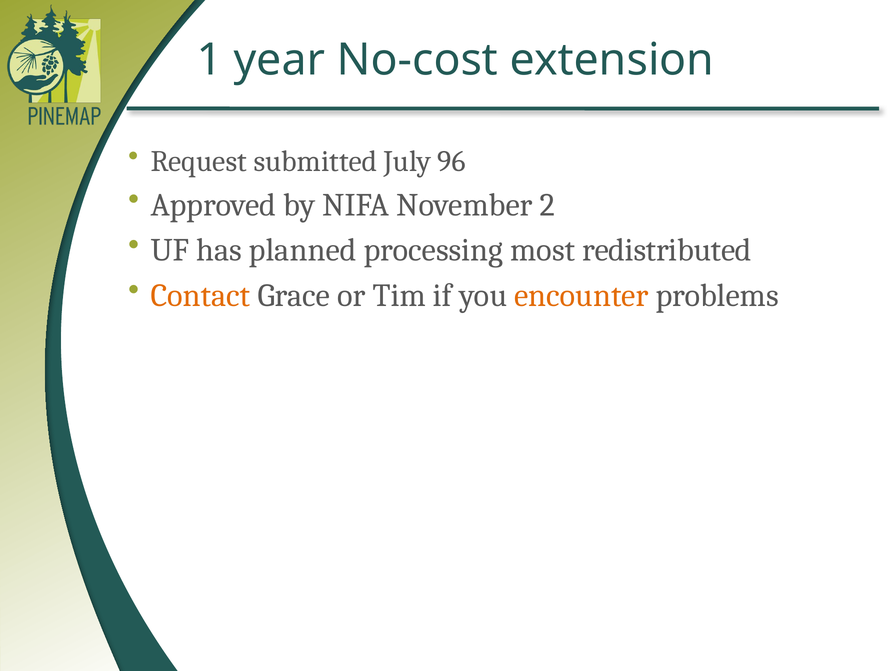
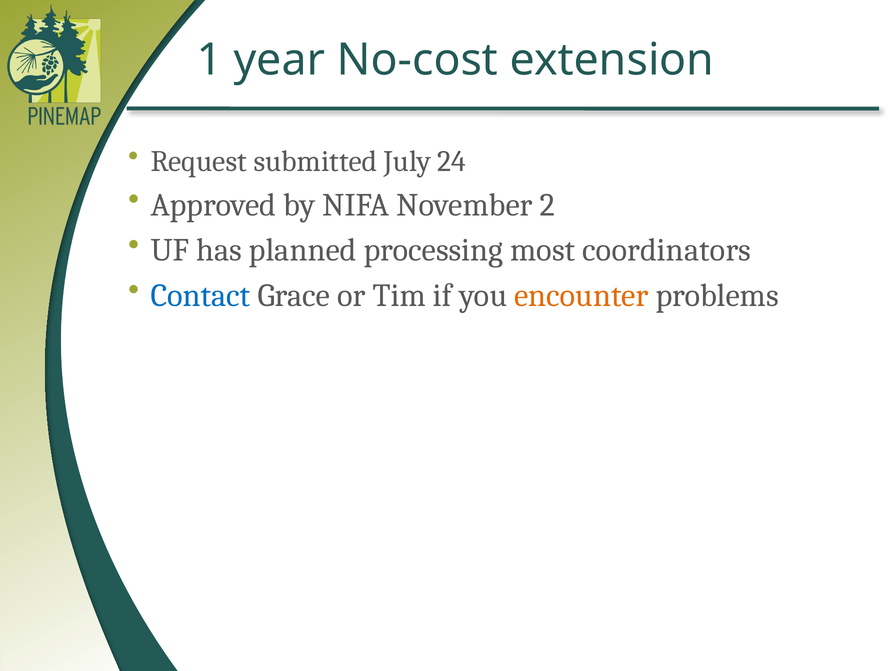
96: 96 -> 24 (452, 161)
redistributed: redistributed -> coordinators (667, 250)
Contact colour: orange -> blue (200, 295)
